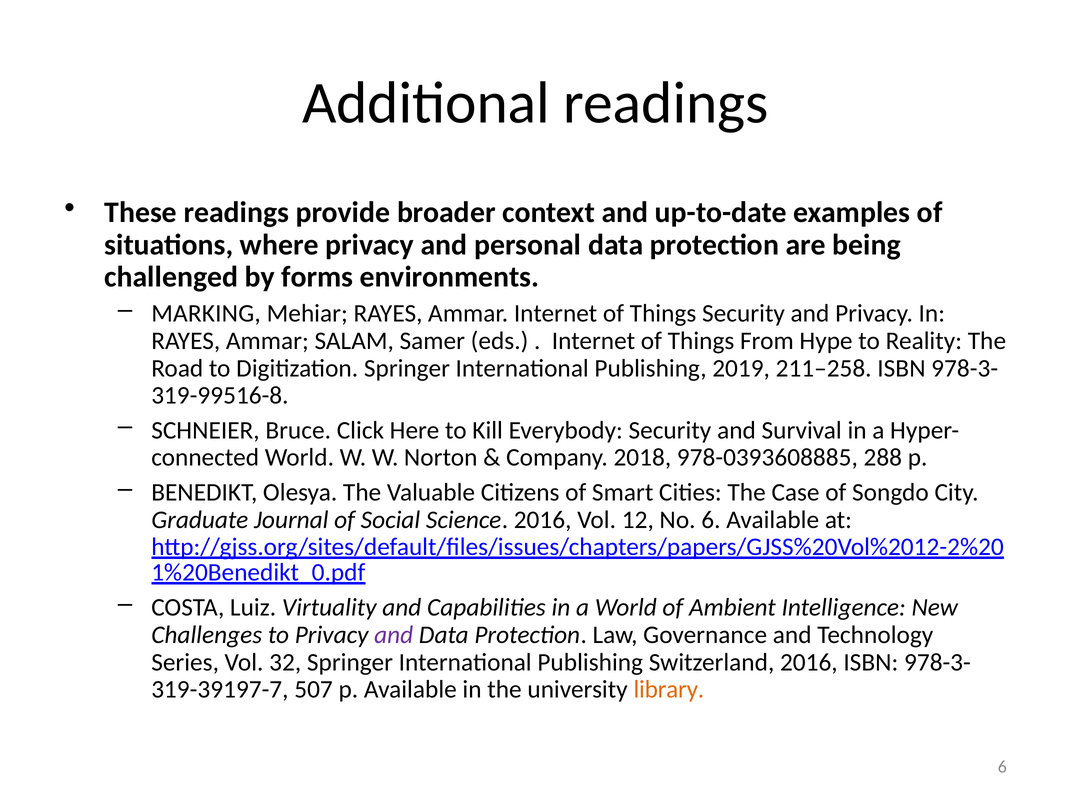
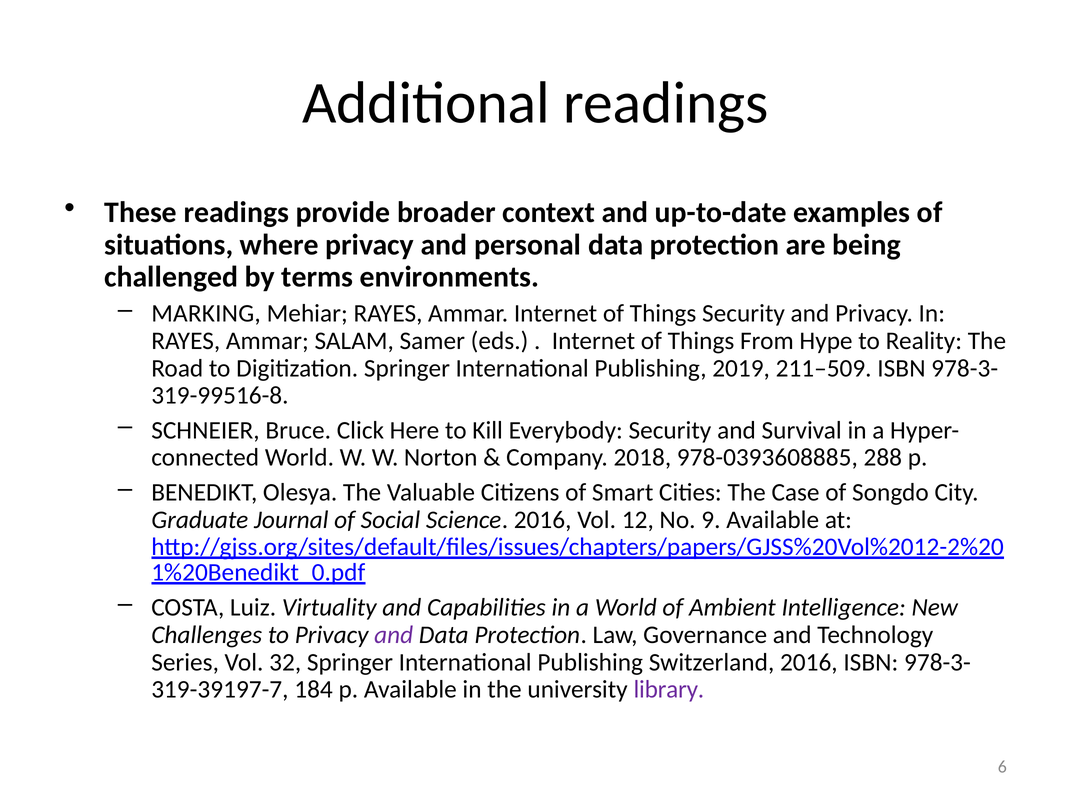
forms: forms -> terms (317, 277)
211–258: 211–258 -> 211–509 (824, 368)
No 6: 6 -> 9 (711, 520)
507: 507 -> 184 (314, 690)
library colour: orange -> purple (669, 690)
